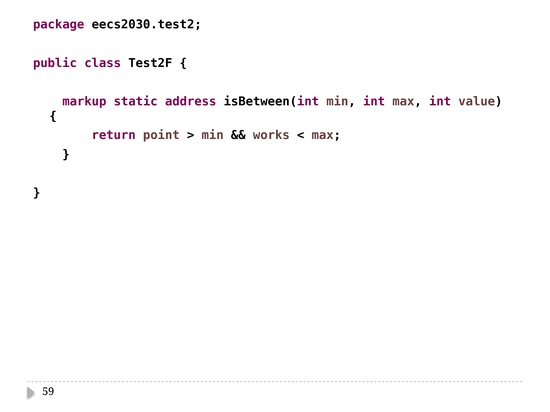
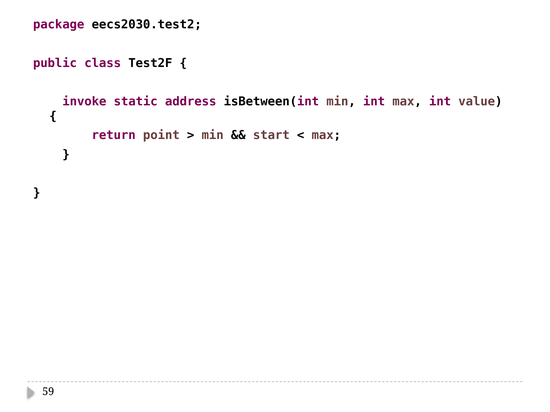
markup: markup -> invoke (84, 102)
works: works -> start (271, 135)
